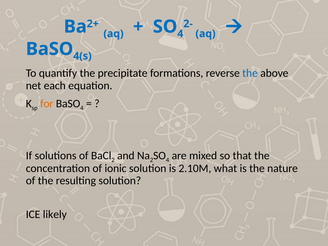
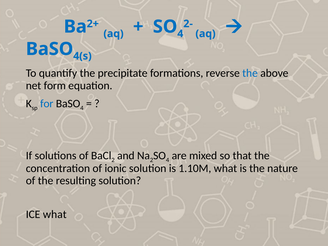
each: each -> form (55, 85)
for colour: orange -> blue (47, 104)
2.10M: 2.10M -> 1.10M (195, 168)
ICE likely: likely -> what (55, 214)
